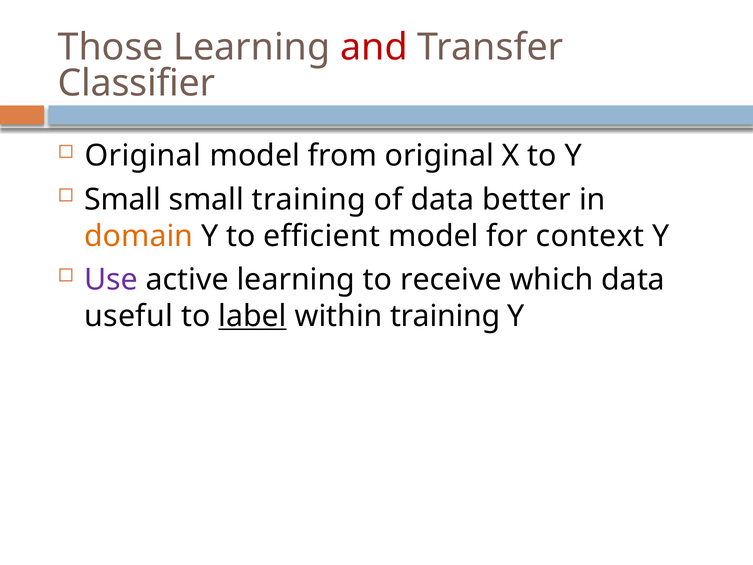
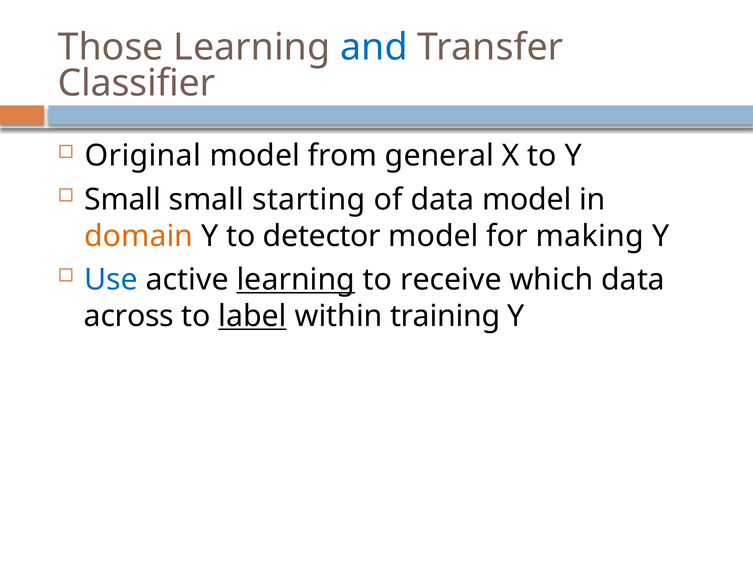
and colour: red -> blue (374, 47)
from original: original -> general (439, 156)
small training: training -> starting (309, 200)
data better: better -> model (527, 200)
efficient: efficient -> detector (322, 236)
context: context -> making (590, 236)
Use colour: purple -> blue (111, 280)
learning underline: none -> present (296, 280)
useful: useful -> across (129, 316)
